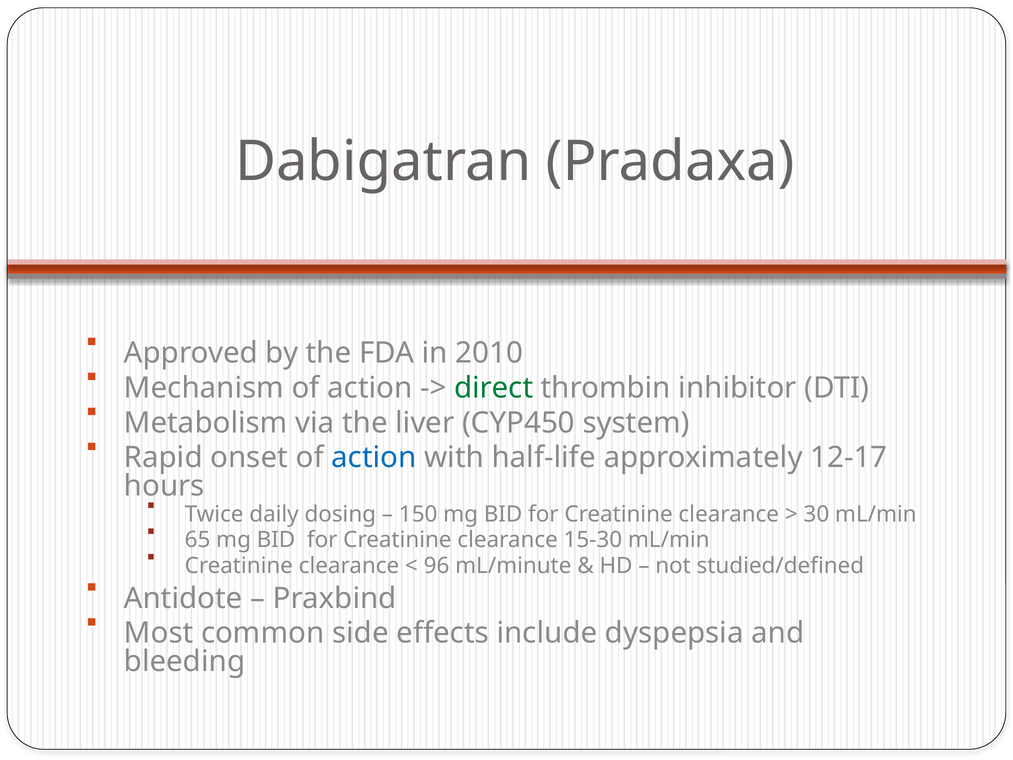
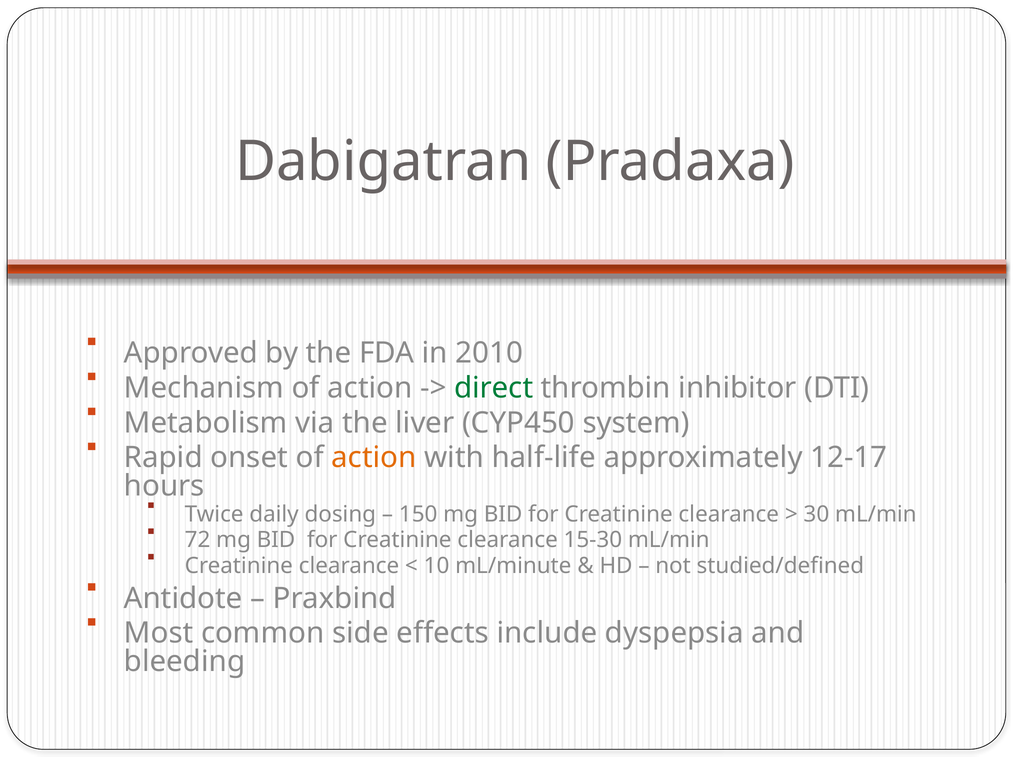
action colour: blue -> orange (374, 458)
65: 65 -> 72 (198, 540)
96: 96 -> 10 (437, 565)
